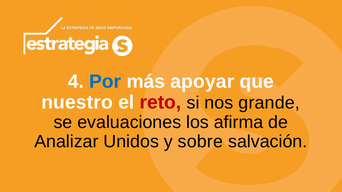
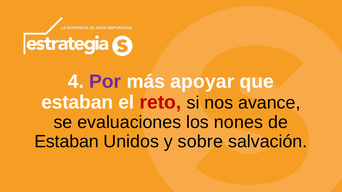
Por colour: blue -> purple (105, 82)
nuestro: nuestro -> estaban (77, 102)
grande: grande -> avance (269, 103)
afirma: afirma -> nones (238, 123)
Analizar: Analizar -> Estaban (66, 142)
